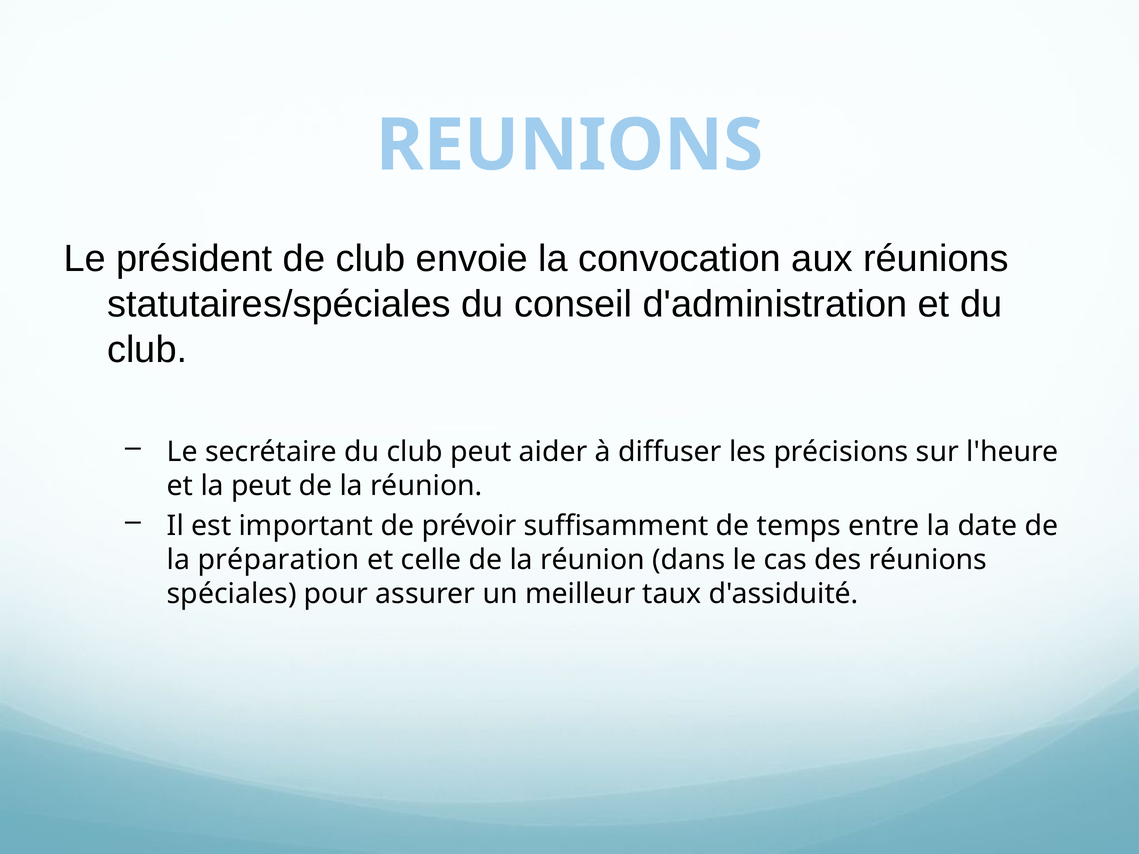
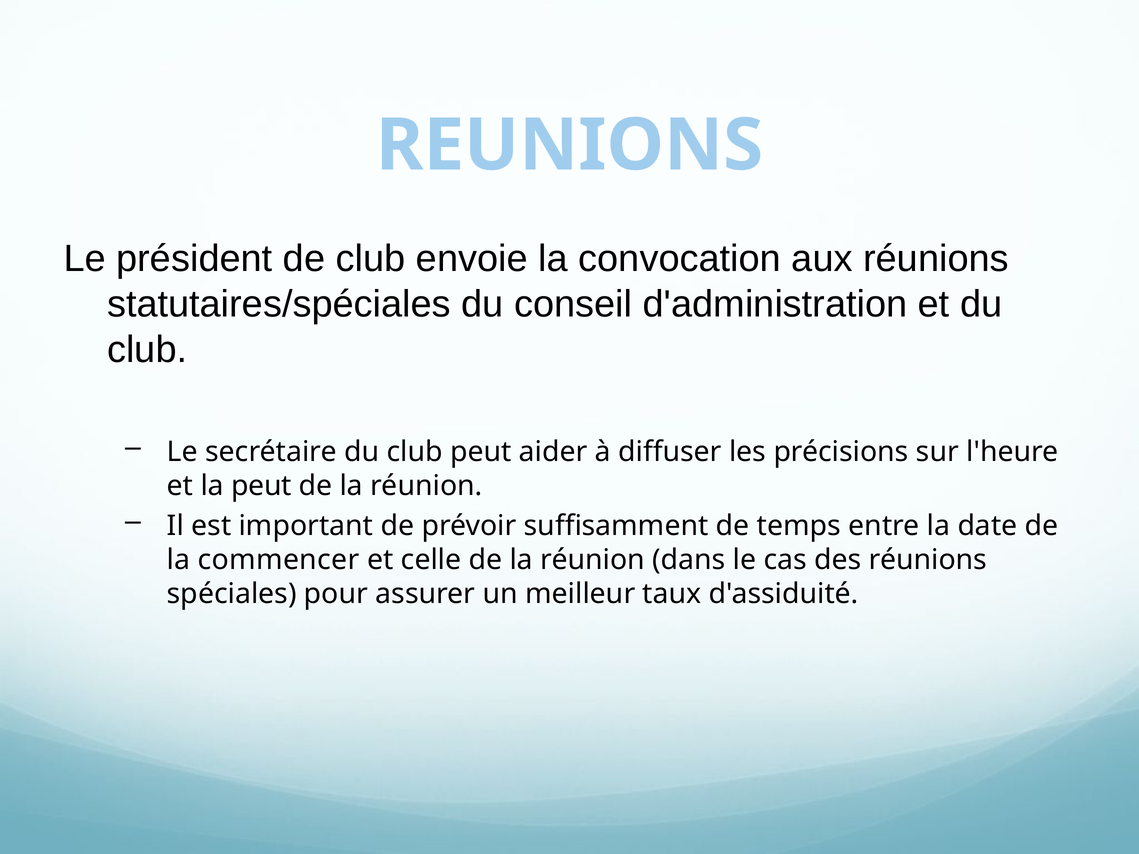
préparation: préparation -> commencer (279, 560)
